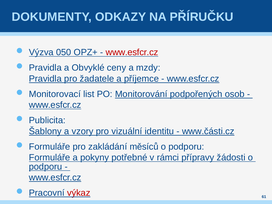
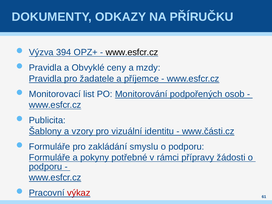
050: 050 -> 394 (64, 52)
www.esfcr.cz colour: red -> black (132, 52)
měsíců: měsíců -> smyslu (144, 147)
